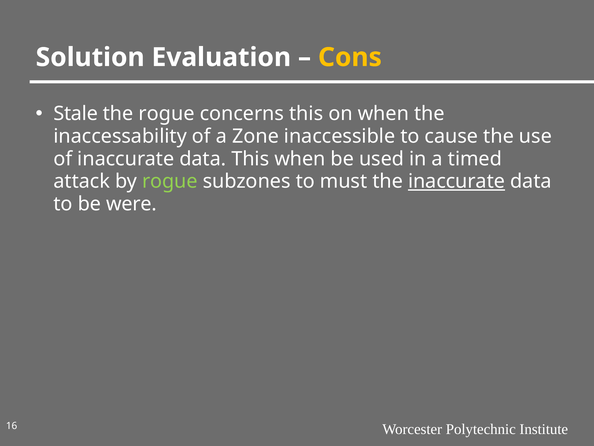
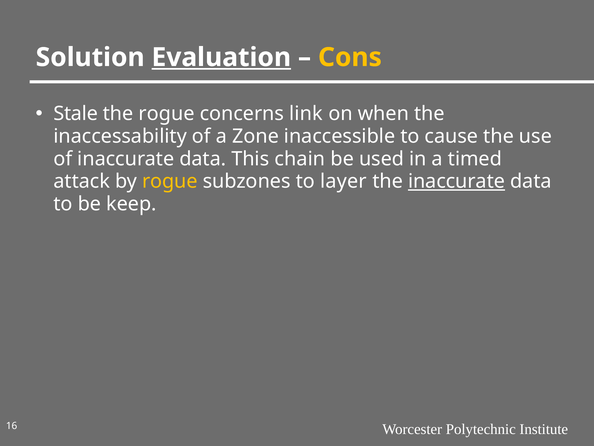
Evaluation underline: none -> present (221, 57)
concerns this: this -> link (306, 113)
This when: when -> chain (300, 159)
rogue colour: light green -> yellow (170, 181)
must: must -> layer (343, 181)
were: were -> keep (131, 204)
